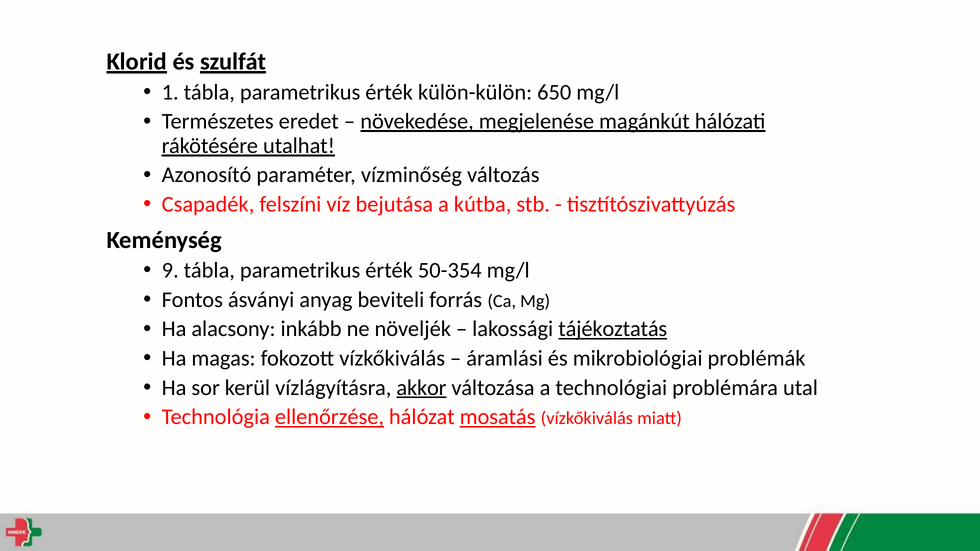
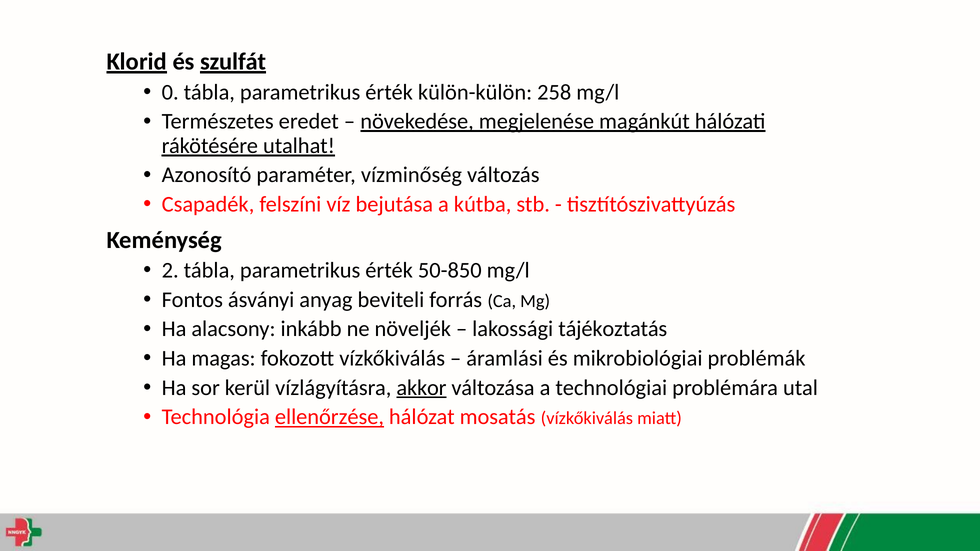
1: 1 -> 0 (170, 92)
650: 650 -> 258 (554, 92)
9: 9 -> 2 (170, 270)
50-354: 50-354 -> 50-850 (450, 270)
tájékoztatás underline: present -> none (613, 329)
mosatás underline: present -> none (498, 417)
